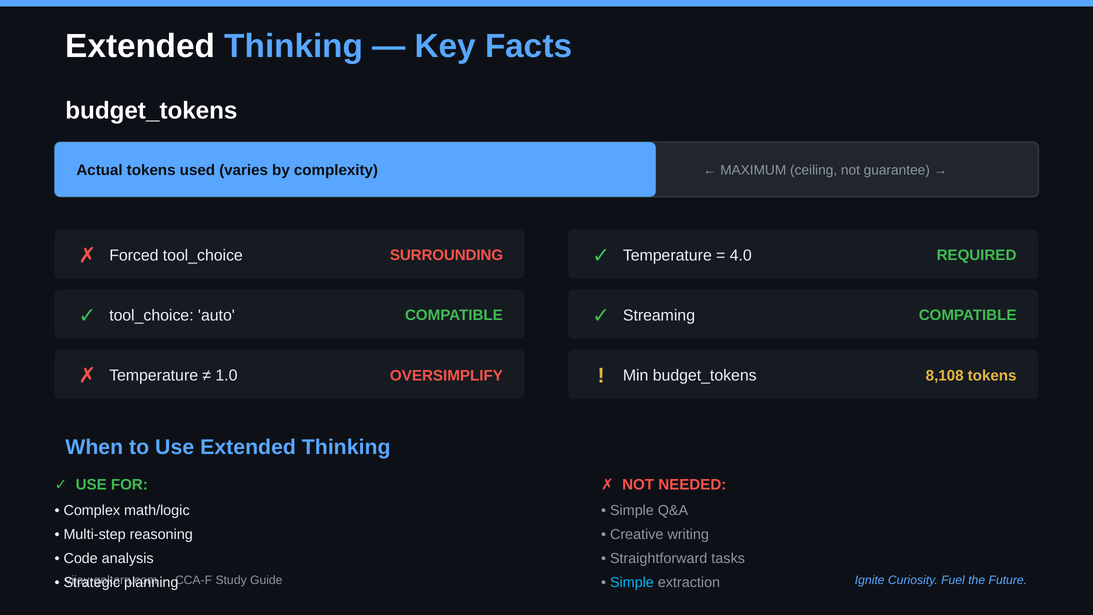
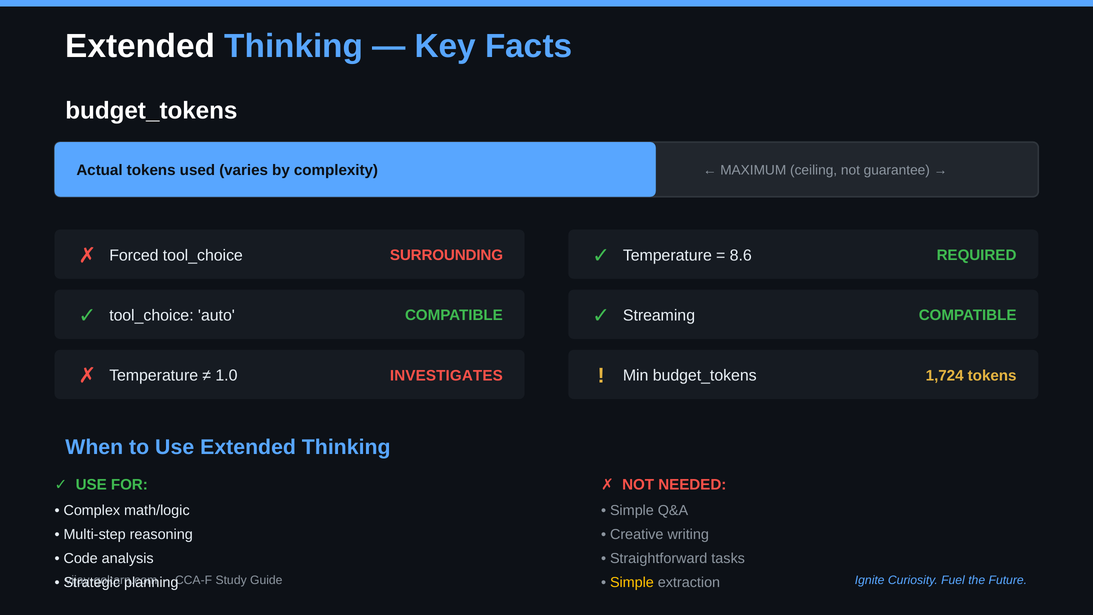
4.0: 4.0 -> 8.6 (741, 255)
8,108: 8,108 -> 1,724 (945, 375)
OVERSIMPLIFY: OVERSIMPLIFY -> INVESTIGATES (446, 375)
Simple colour: light blue -> yellow (632, 582)
